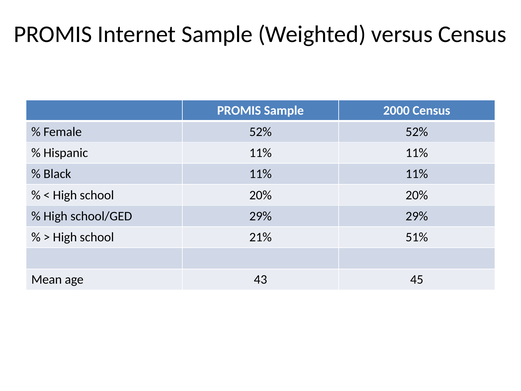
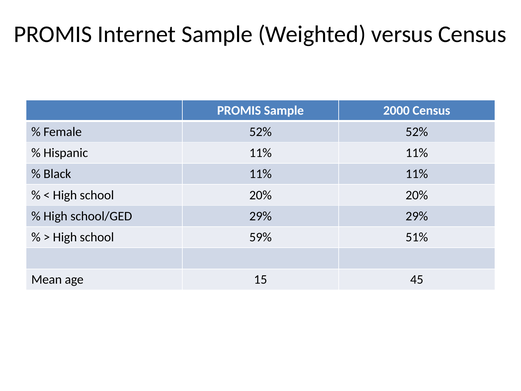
21%: 21% -> 59% (260, 237)
43: 43 -> 15 (261, 279)
